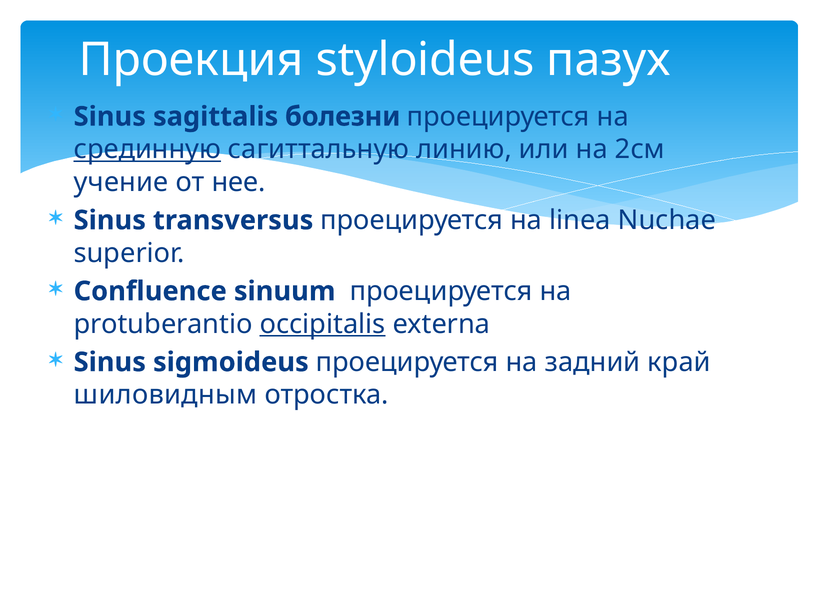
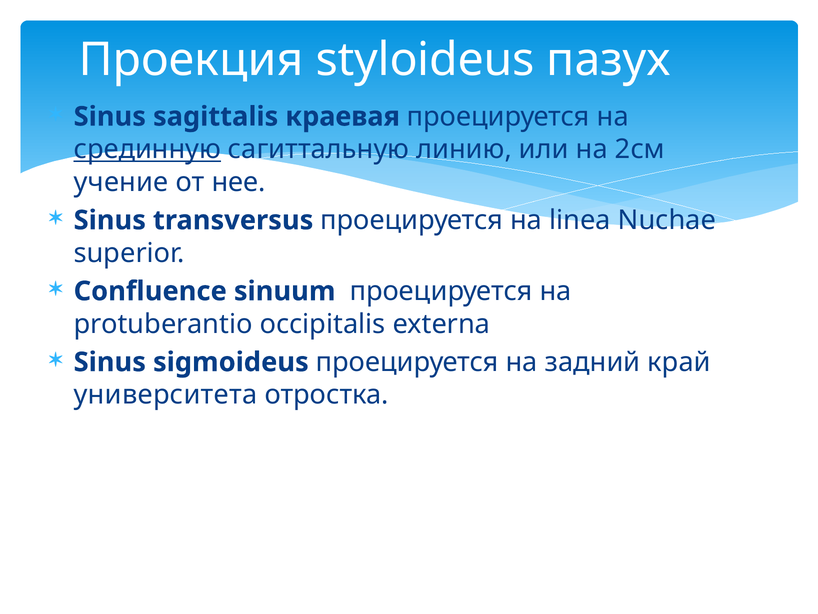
болезни: болезни -> краевая (343, 117)
occipitalis underline: present -> none (323, 324)
шиловидным: шиловидным -> университета (166, 395)
